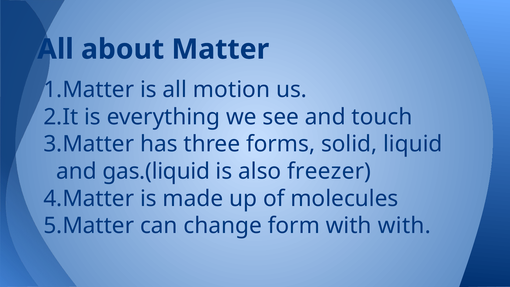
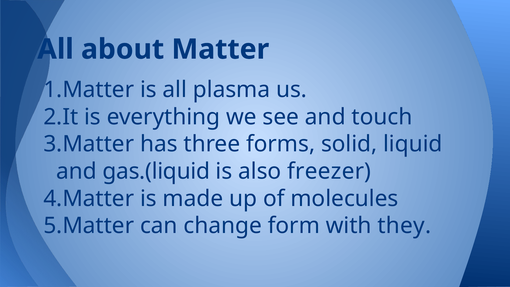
motion: motion -> plasma (232, 90)
with with: with -> they (404, 226)
